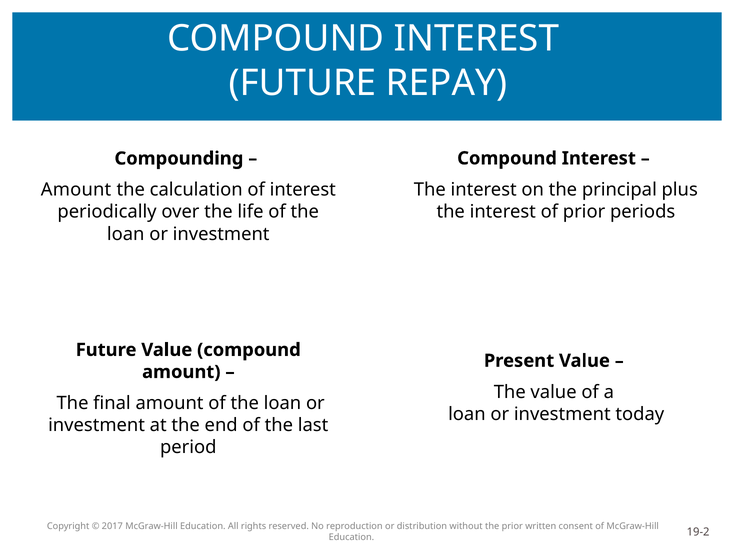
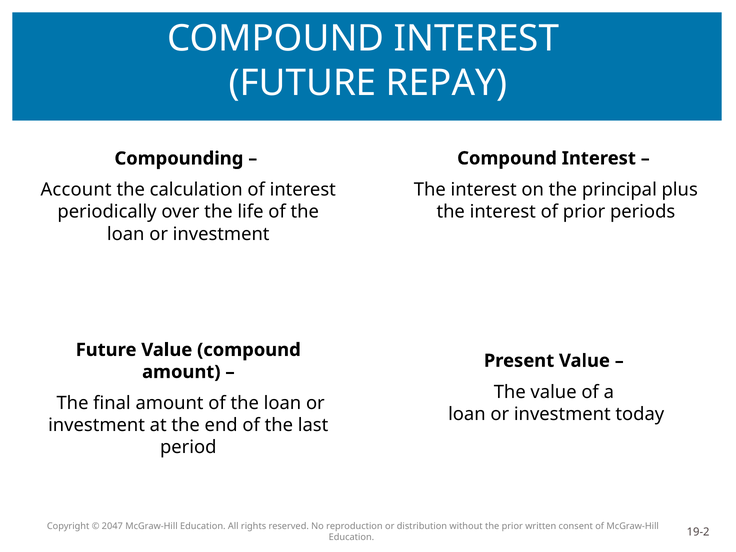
Amount: Amount -> Account (76, 190)
2017: 2017 -> 2047 (112, 526)
